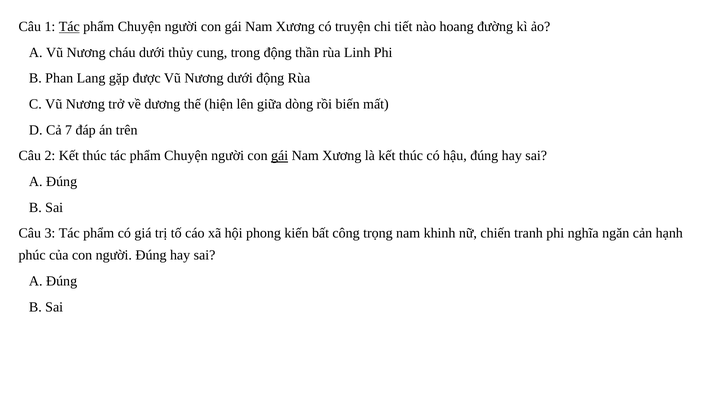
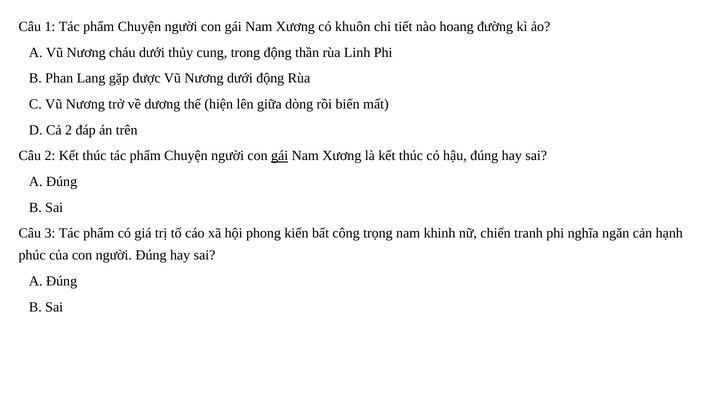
Tác underline: present -> none (69, 27)
truyện: truyện -> khuôn (353, 27)
Cả 7: 7 -> 2 (69, 130)
